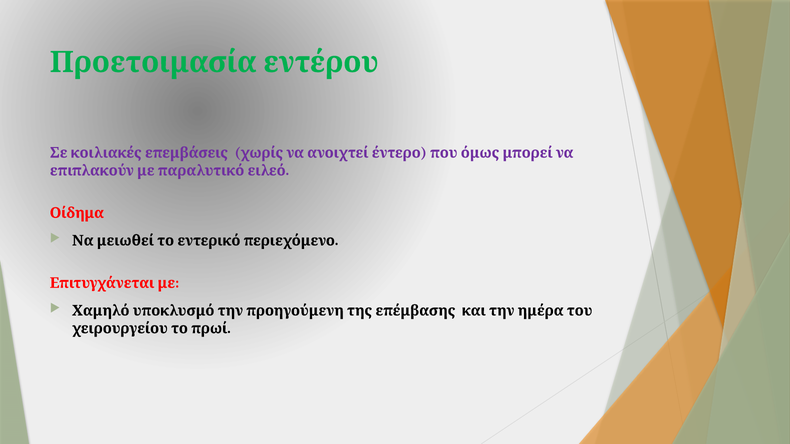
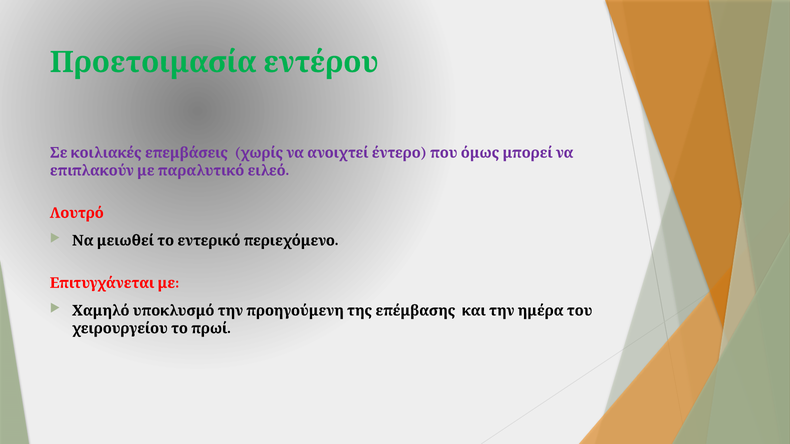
Οίδημα: Οίδημα -> Λουτρό (77, 213)
